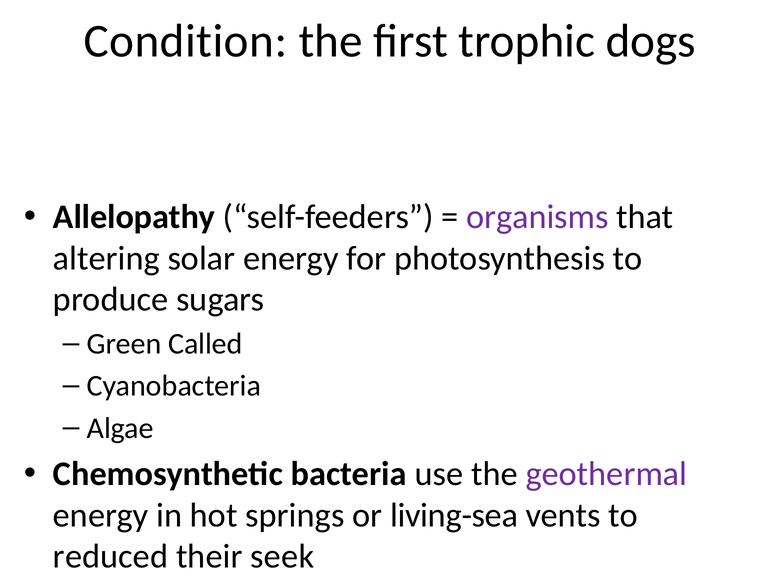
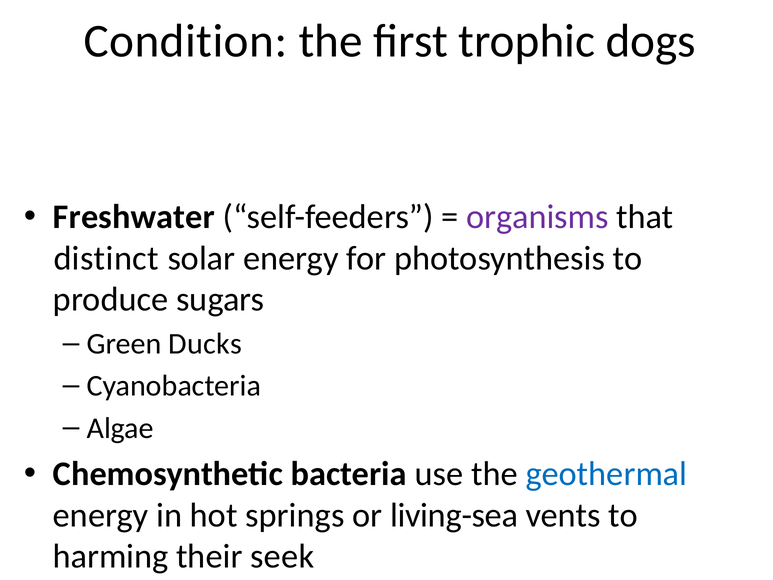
Allelopathy: Allelopathy -> Freshwater (134, 217)
altering: altering -> distinct (106, 258)
Called: Called -> Ducks (205, 344)
geothermal colour: purple -> blue (606, 474)
reduced: reduced -> harming (111, 556)
